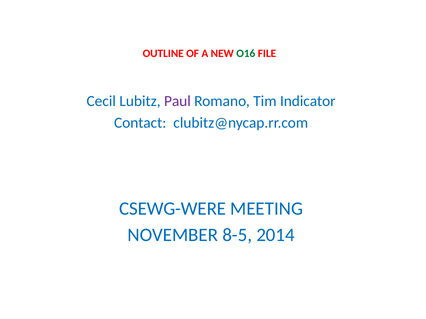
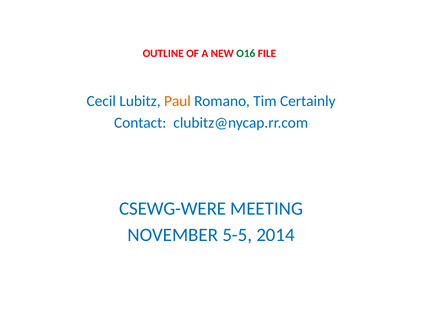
Paul colour: purple -> orange (177, 101)
Indicator: Indicator -> Certainly (308, 101)
8-5: 8-5 -> 5-5 (237, 235)
